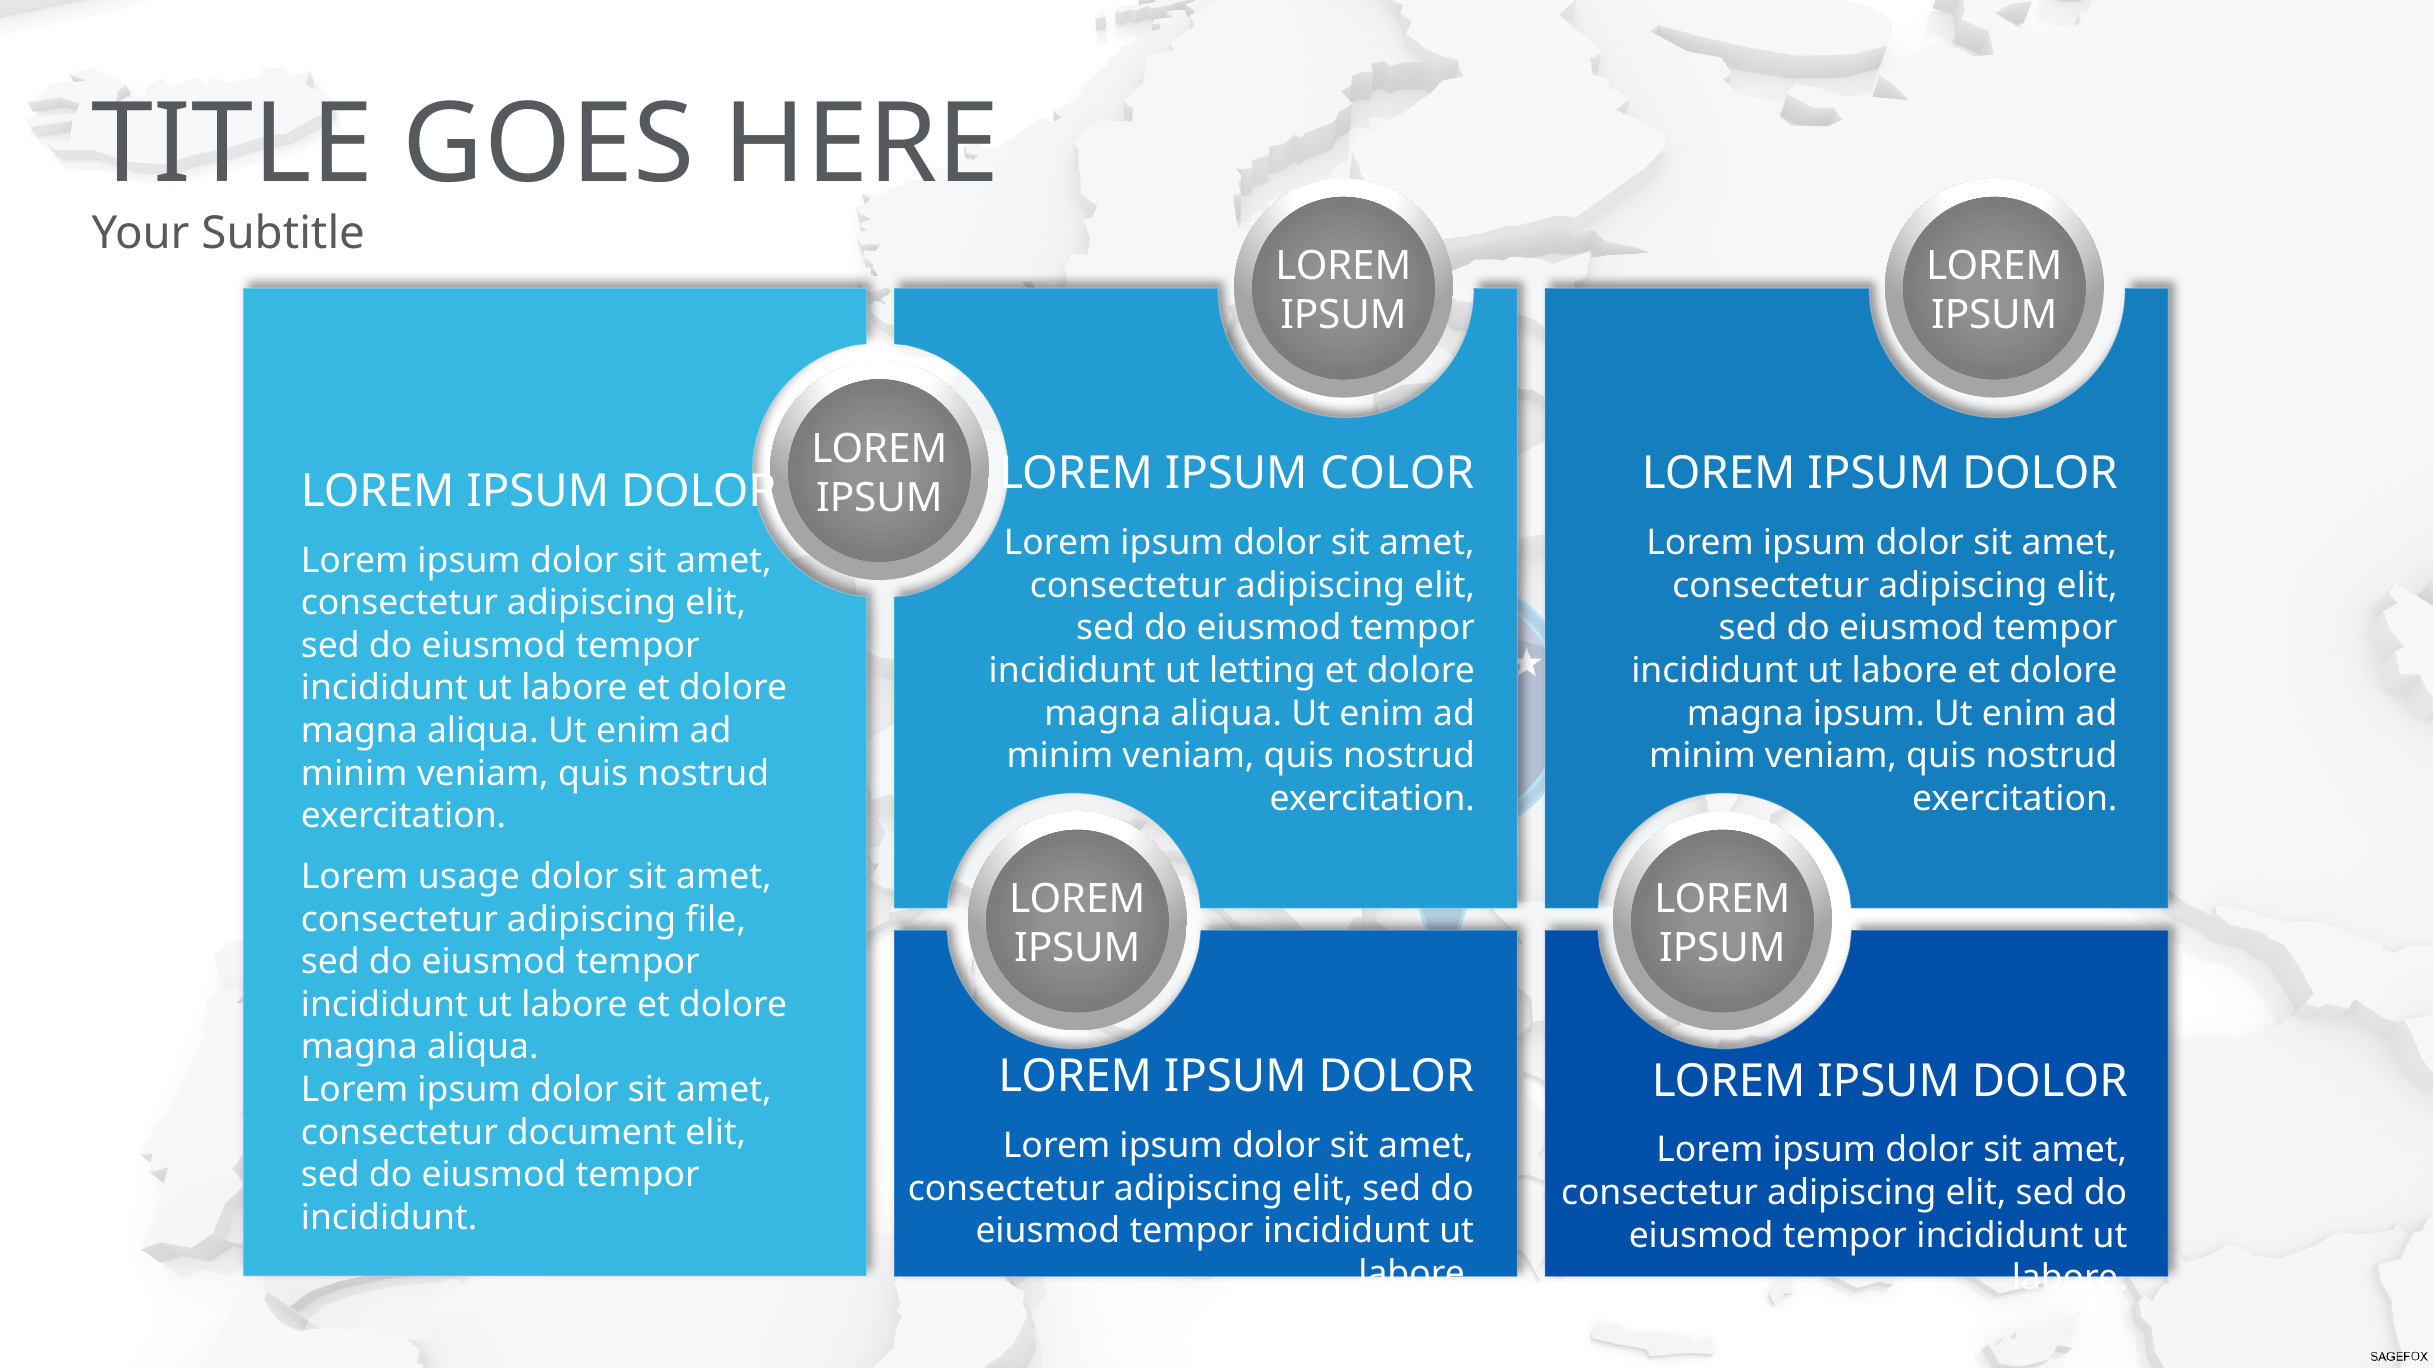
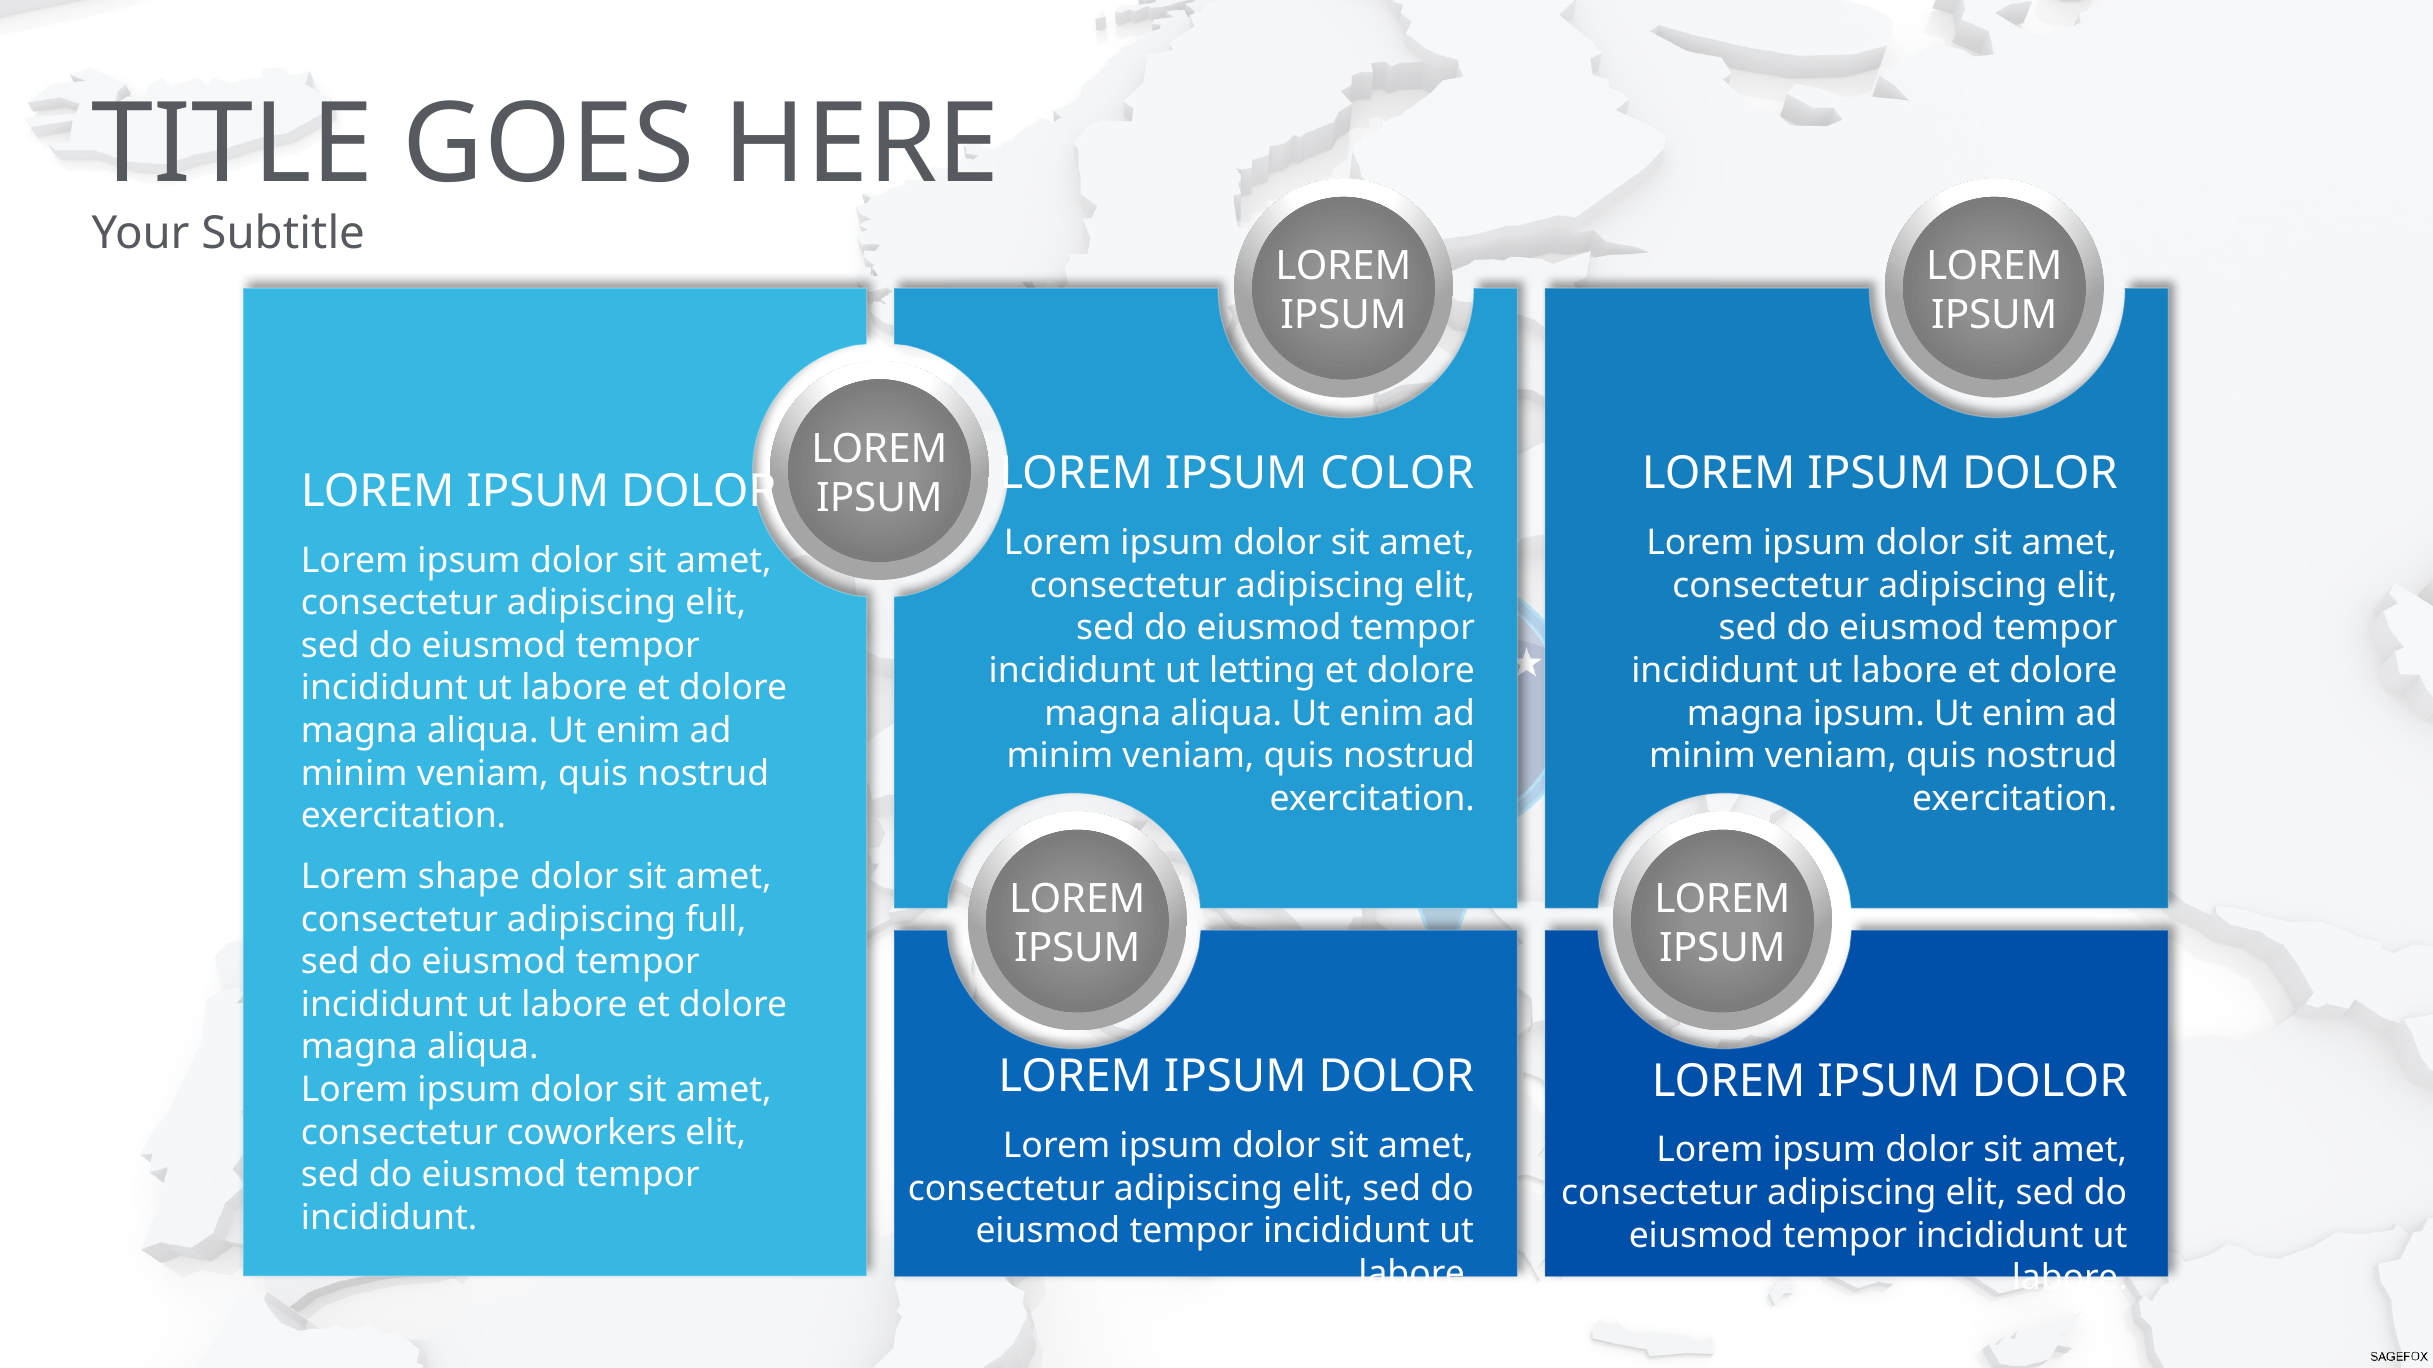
usage: usage -> shape (469, 877)
file: file -> full (716, 920)
document: document -> coworkers (592, 1133)
